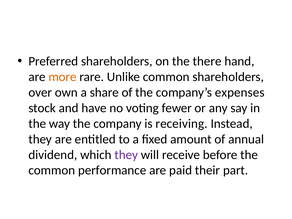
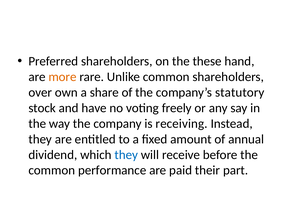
there: there -> these (207, 61)
expenses: expenses -> statutory (240, 92)
fewer: fewer -> freely (177, 108)
they colour: purple -> blue (126, 155)
